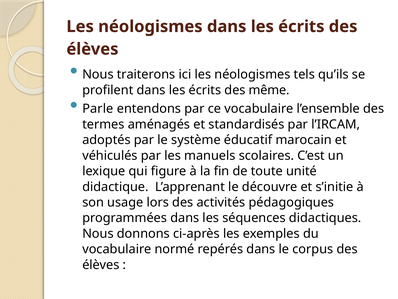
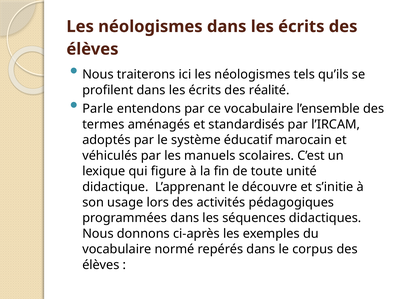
même: même -> réalité (269, 90)
